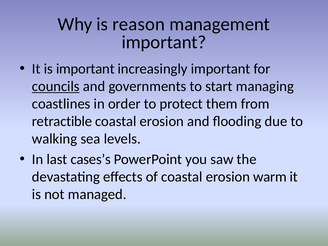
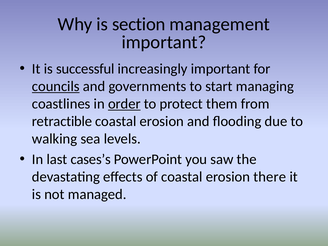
reason: reason -> section (139, 24)
is important: important -> successful (85, 69)
order underline: none -> present (124, 104)
warm: warm -> there (270, 177)
